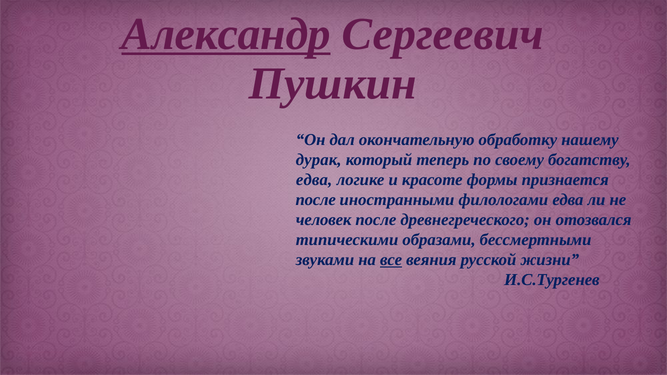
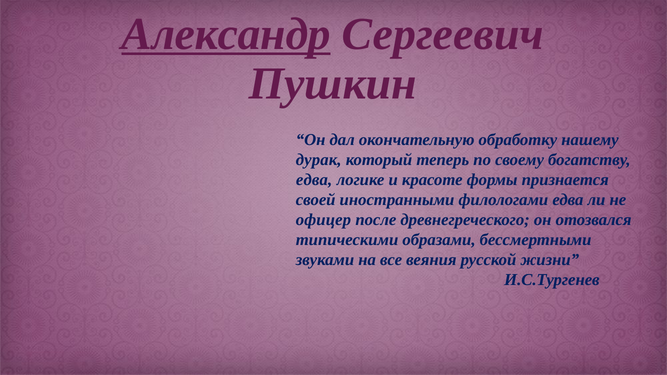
после: после -> своей (316, 200)
человек: человек -> офицер (323, 220)
все underline: present -> none (391, 260)
